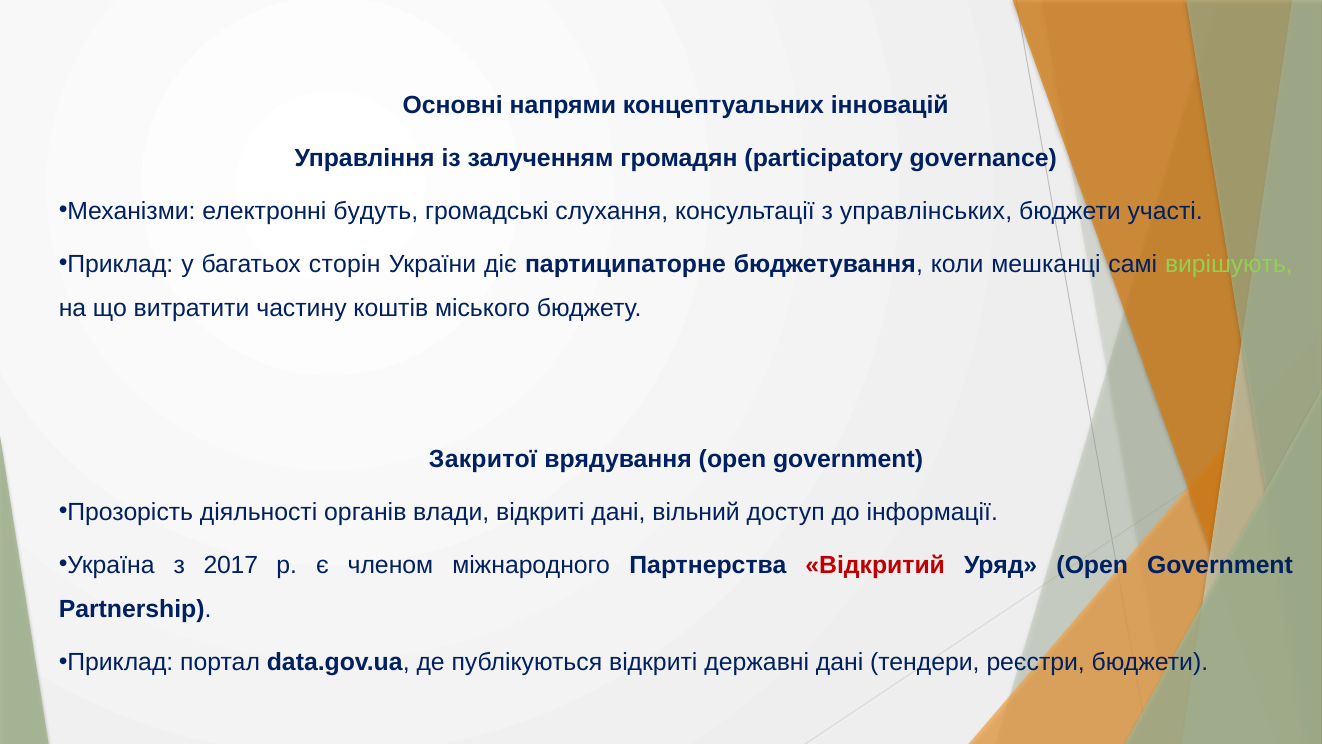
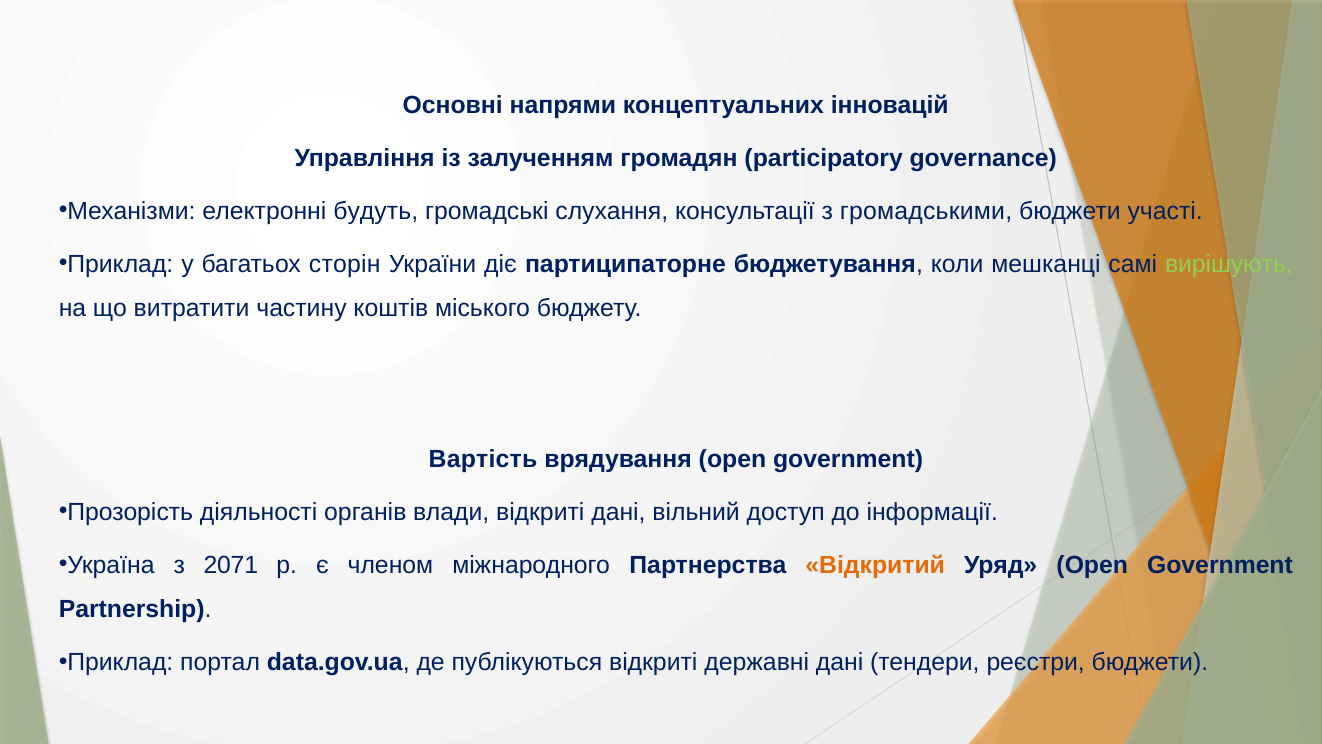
управлінських: управлінських -> громадськими (926, 211)
Закритої: Закритої -> Вартість (483, 459)
2017: 2017 -> 2071 (231, 565)
Відкритий colour: red -> orange (875, 565)
